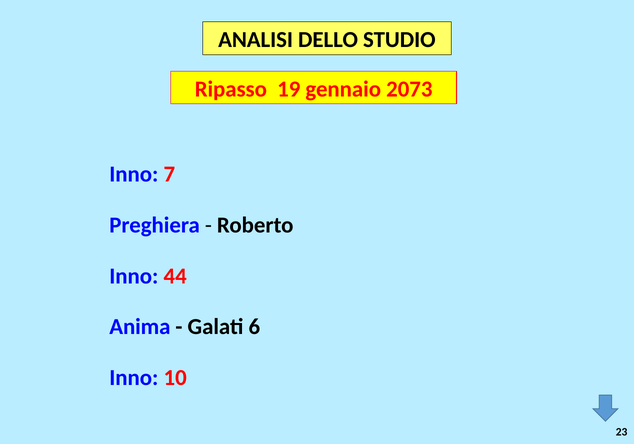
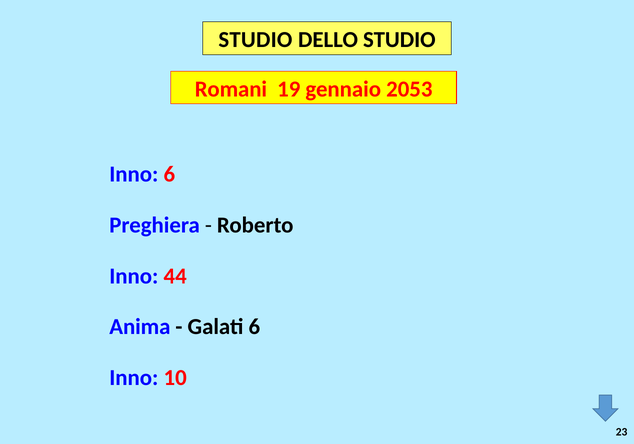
ANALISI: ANALISI -> STUDIO (255, 40)
Ripasso: Ripasso -> Romani (231, 89)
2073: 2073 -> 2053 (409, 89)
Inno 7: 7 -> 6 (169, 174)
